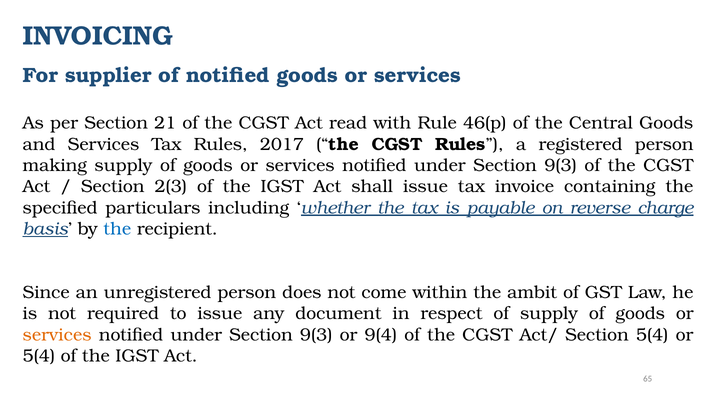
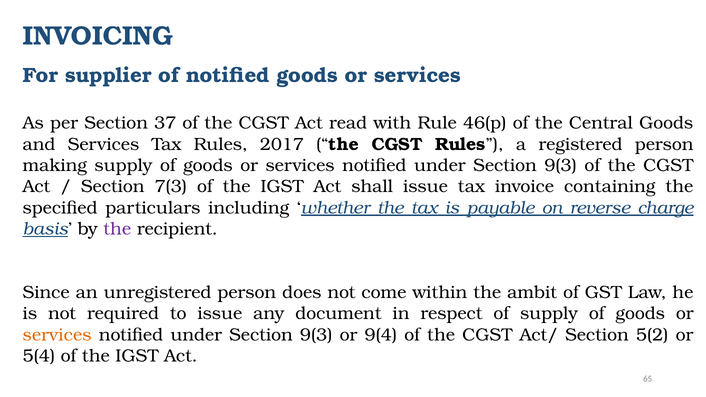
21: 21 -> 37 (165, 123)
2(3: 2(3 -> 7(3 (171, 187)
the colour: blue -> purple (117, 229)
Section 5(4: 5(4 -> 5(2 (652, 335)
